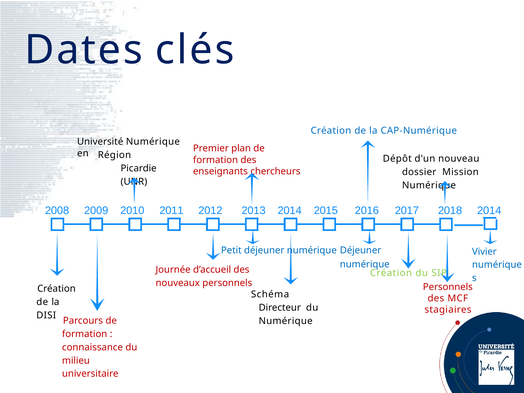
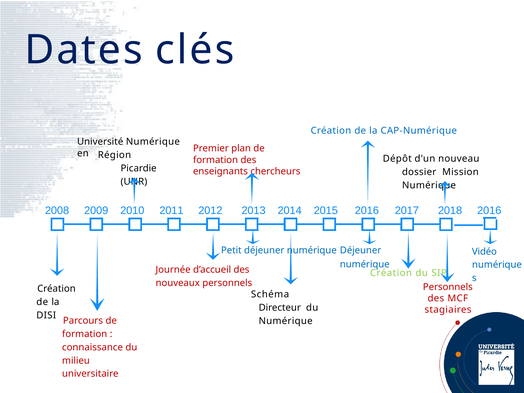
2018 2014: 2014 -> 2016 (489, 211)
Vivier: Vivier -> Vidéo (484, 252)
